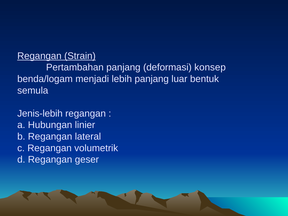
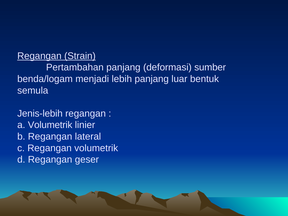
konsep: konsep -> sumber (210, 67)
a Hubungan: Hubungan -> Volumetrik (50, 125)
